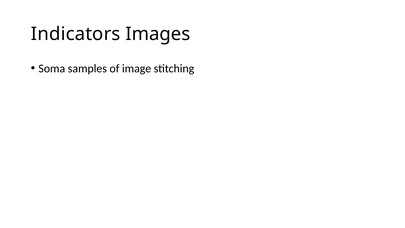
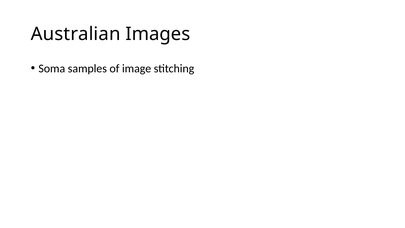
Indicators: Indicators -> Australian (76, 34)
